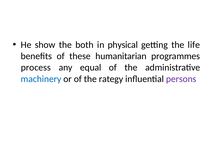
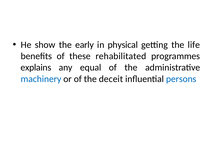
both: both -> early (85, 45)
humanitarian: humanitarian -> rehabilitated (121, 56)
process: process -> explains (36, 67)
rategy: rategy -> deceit (111, 79)
persons colour: purple -> blue (181, 79)
